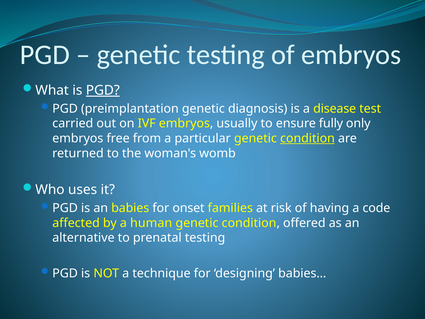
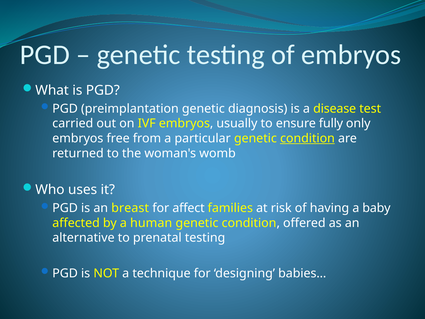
PGD underline: present -> none (103, 90)
babies: babies -> breast (130, 208)
onset: onset -> affect (189, 208)
code: code -> baby (376, 208)
